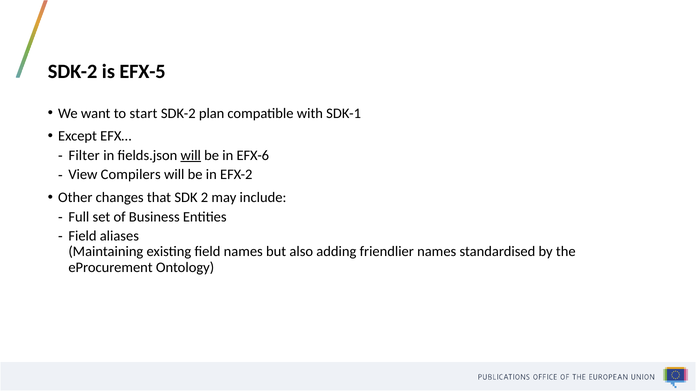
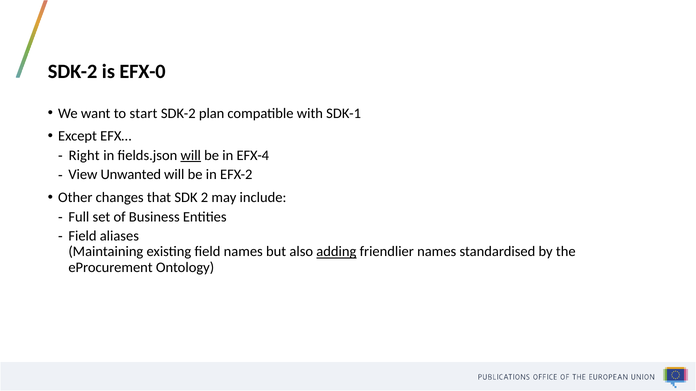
EFX-5: EFX-5 -> EFX-0 (143, 72)
Filter: Filter -> Right (84, 156)
EFX-6: EFX-6 -> EFX-4 (253, 156)
Compilers: Compilers -> Unwanted (131, 175)
adding underline: none -> present (336, 252)
